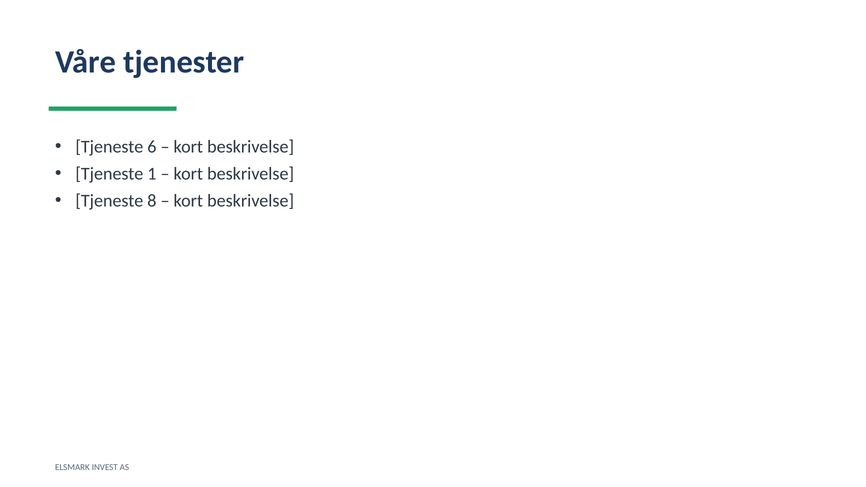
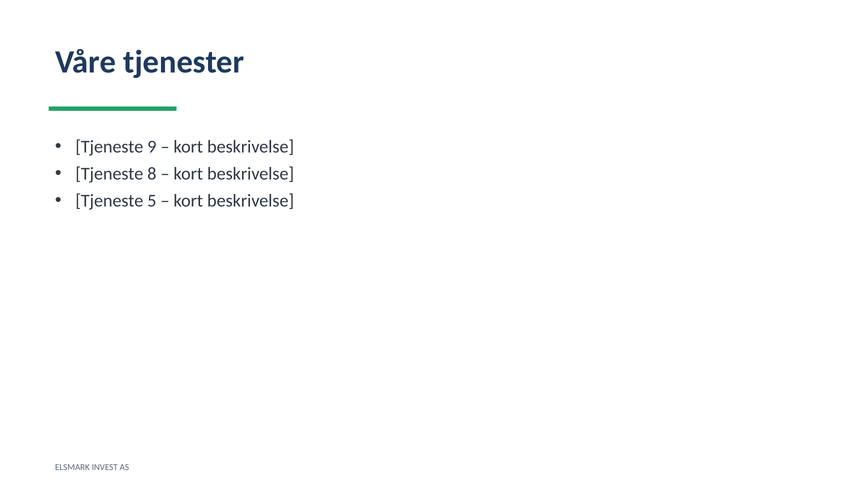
6: 6 -> 9 (152, 147)
1: 1 -> 8 (152, 174)
8: 8 -> 5 (152, 201)
